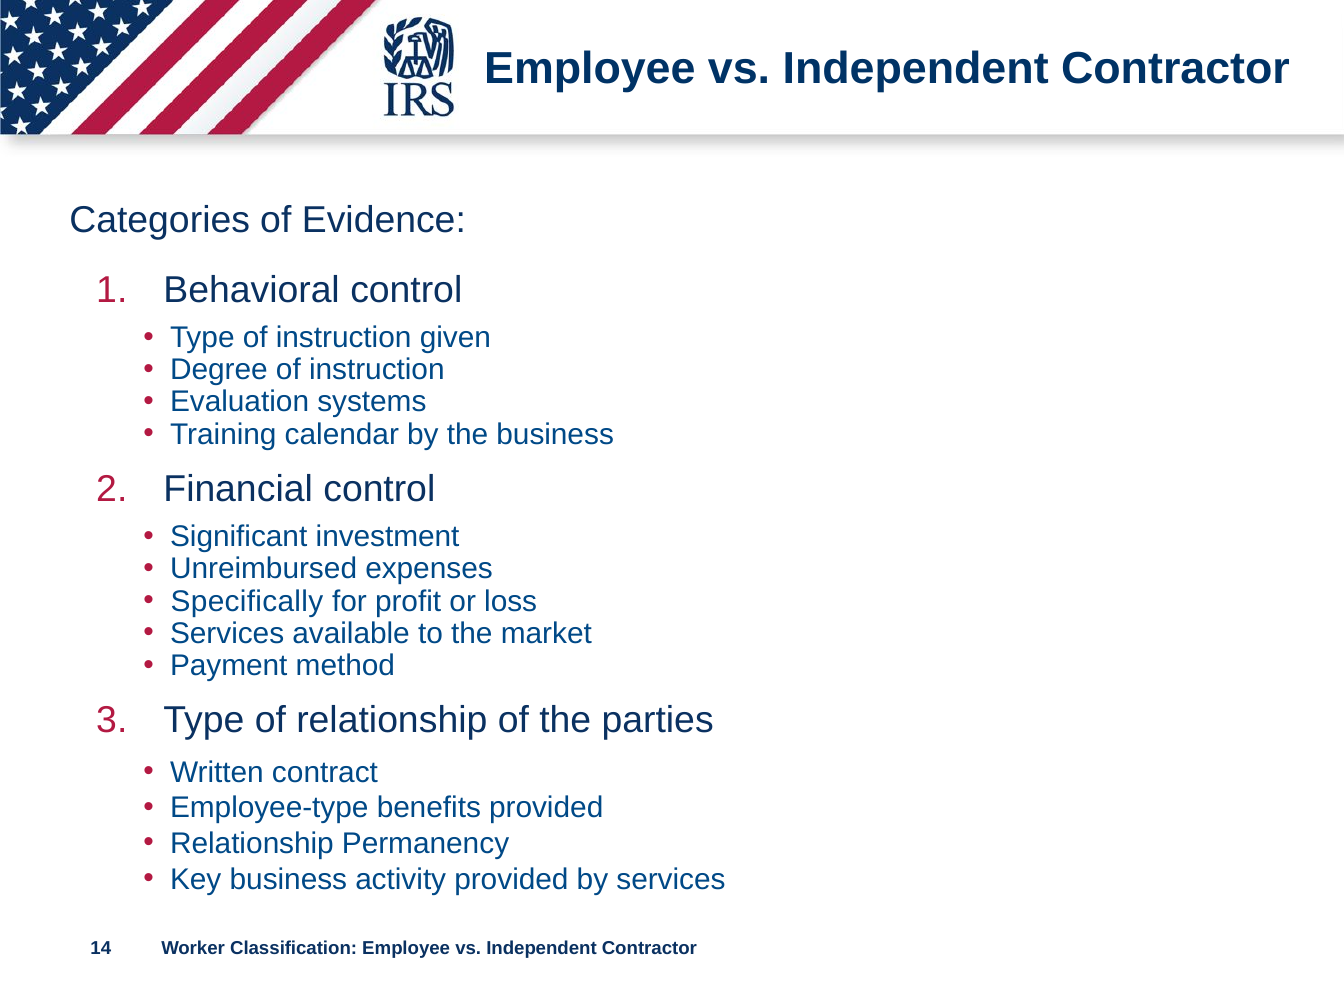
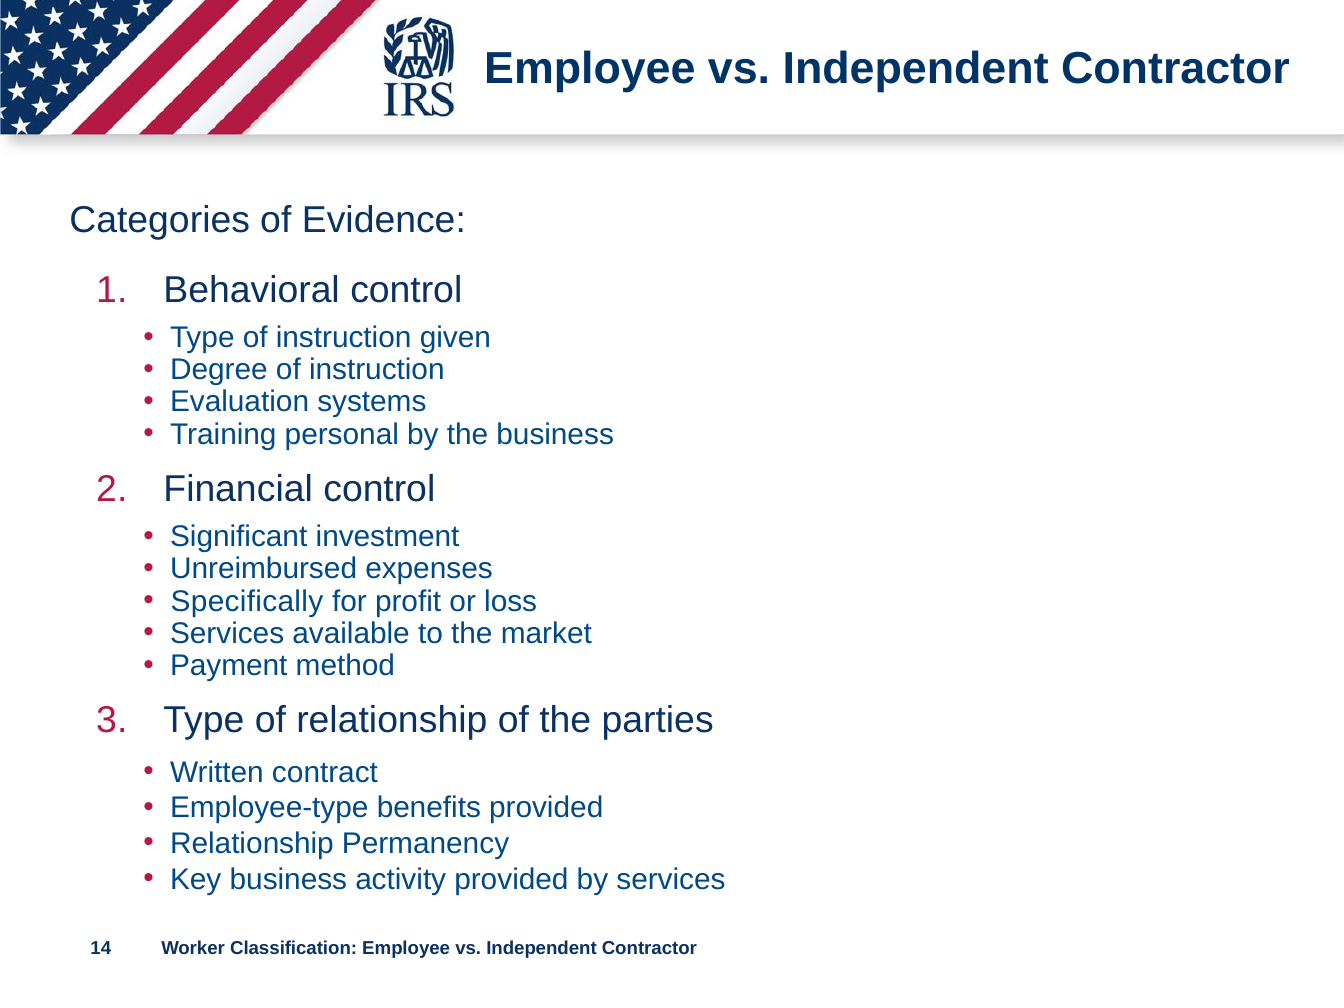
calendar: calendar -> personal (342, 434)
